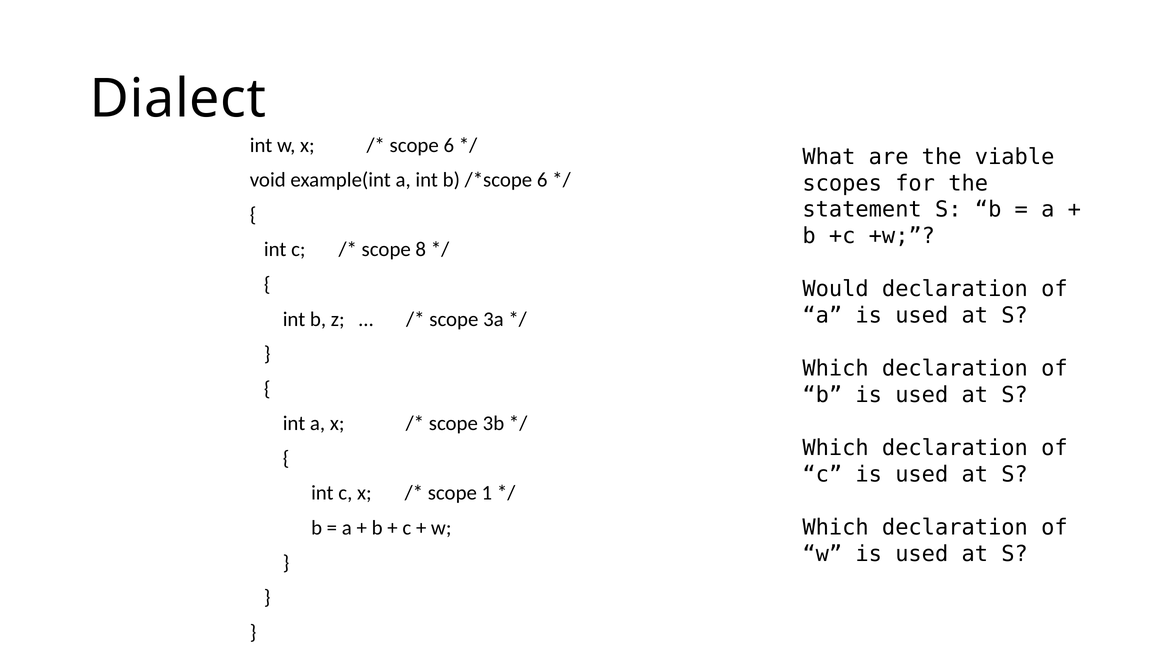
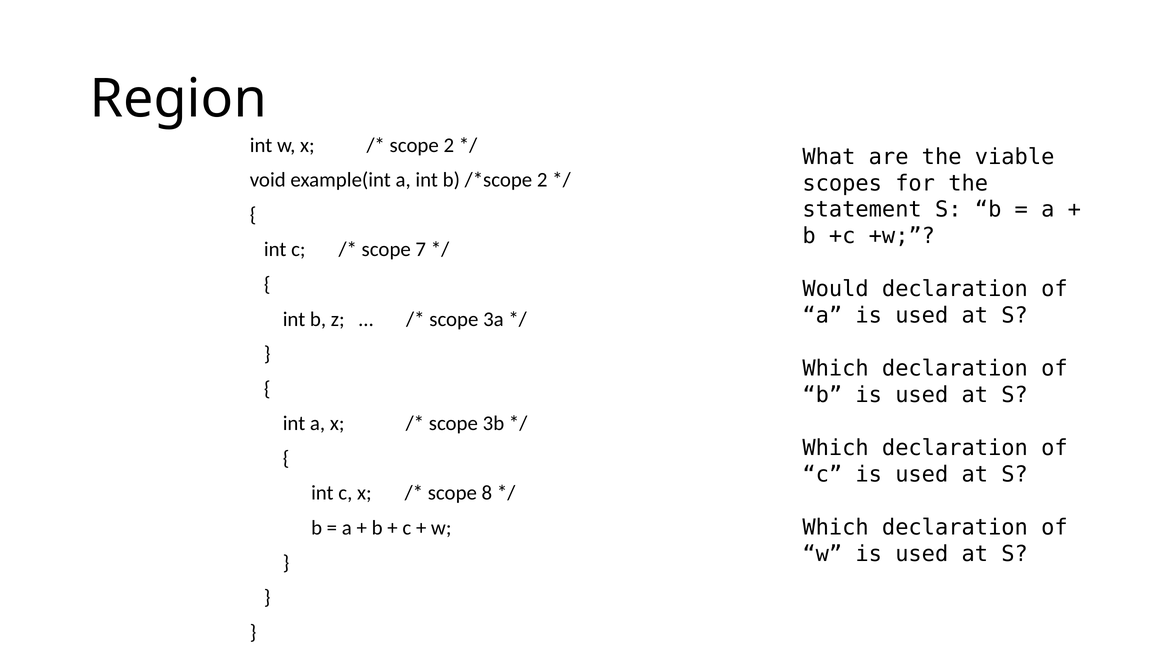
Dialect: Dialect -> Region (178, 99)
scope 6: 6 -> 2 (449, 145)
6: 6 -> 2 (542, 180)
8: 8 -> 7 (421, 249)
1: 1 -> 8 (487, 493)
